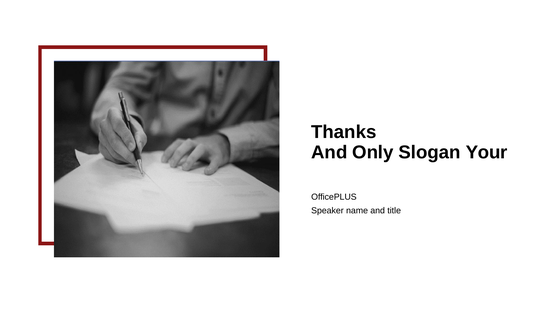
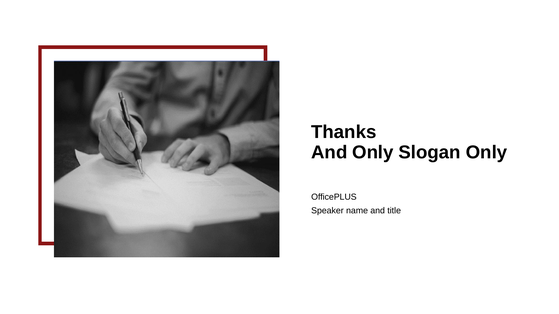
Slogan Your: Your -> Only (487, 152)
